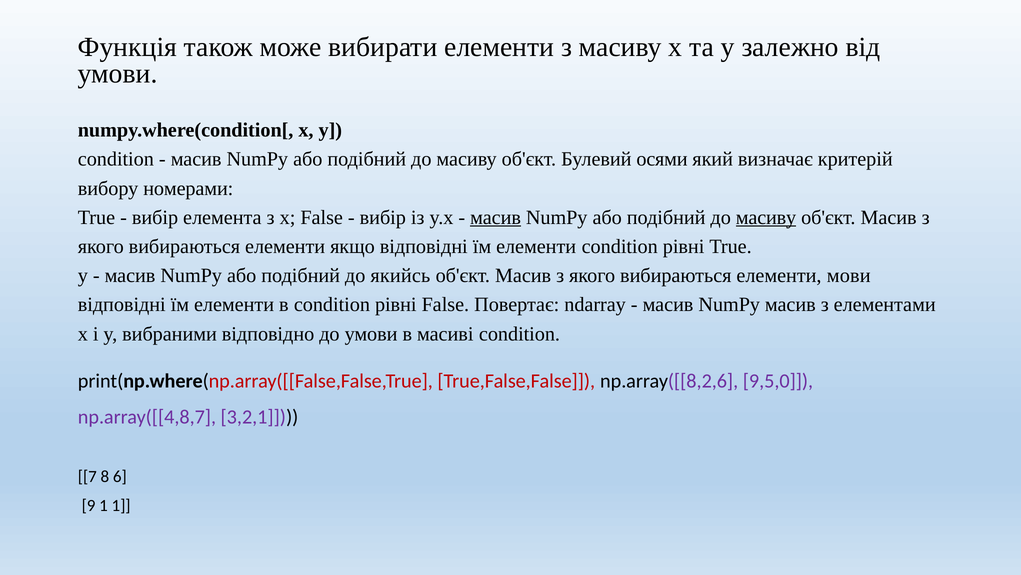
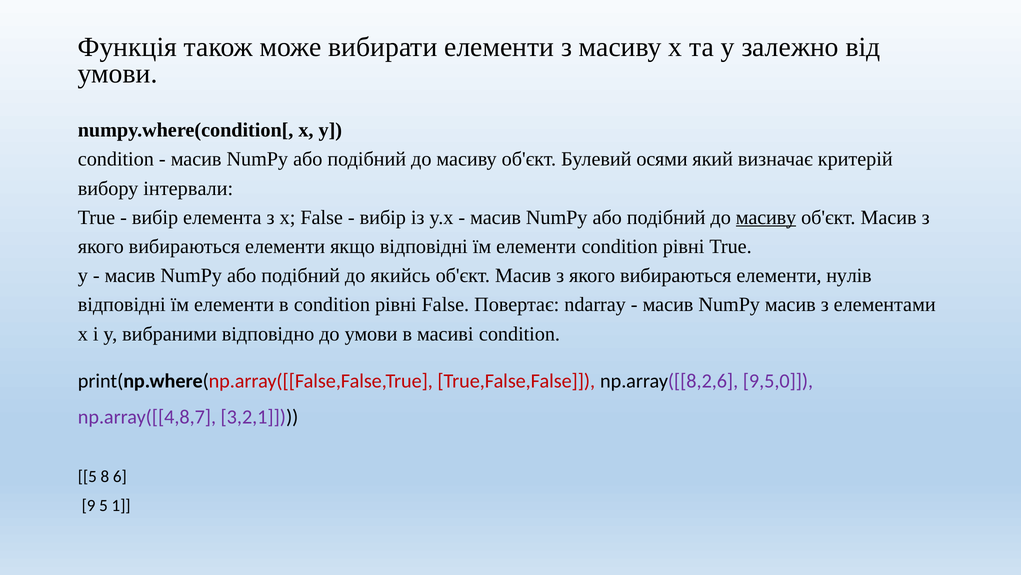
номерами: номерами -> інтервали (188, 188)
масив underline: present -> none (496, 217)
мови: мови -> нулів (849, 275)
7: 7 -> 5 (87, 476)
9 1: 1 -> 5 (104, 505)
